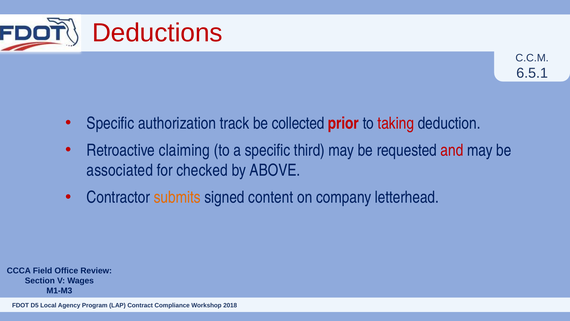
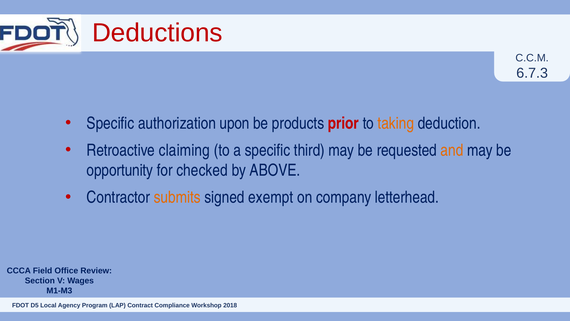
6.5.1: 6.5.1 -> 6.7.3 (532, 73)
track: track -> upon (235, 123)
collected: collected -> products (298, 123)
taking colour: red -> orange (396, 123)
and colour: red -> orange (452, 150)
associated: associated -> opportunity (120, 170)
content: content -> exempt (271, 197)
